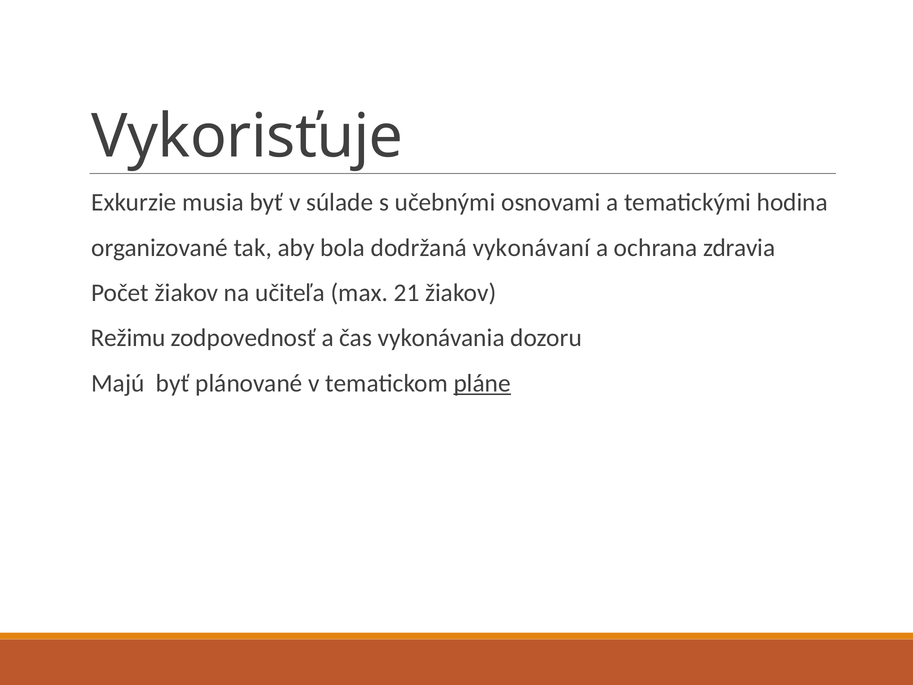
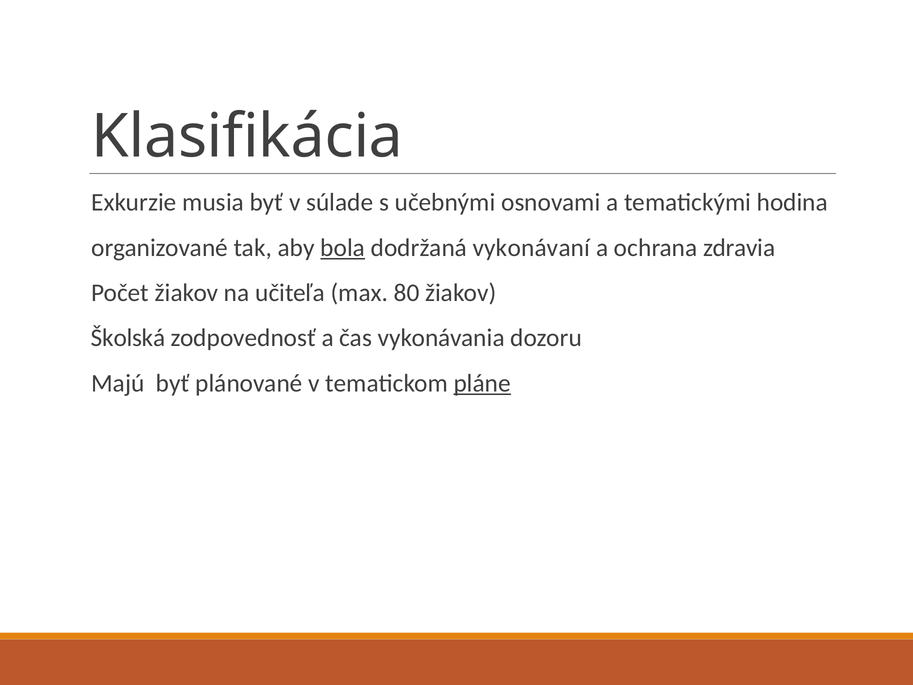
Vykorisťuje: Vykorisťuje -> Klasifikácia (247, 136)
bola underline: none -> present (343, 248)
21: 21 -> 80 (407, 293)
Režimu: Režimu -> Školská (128, 338)
